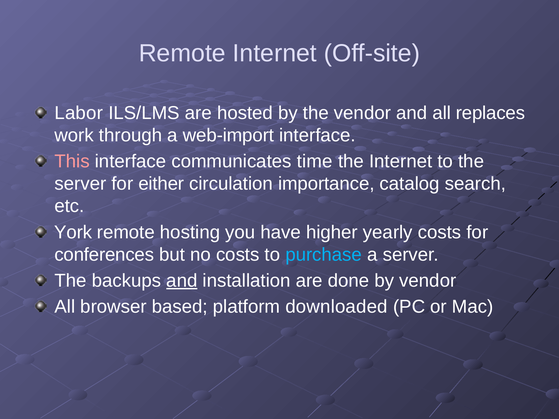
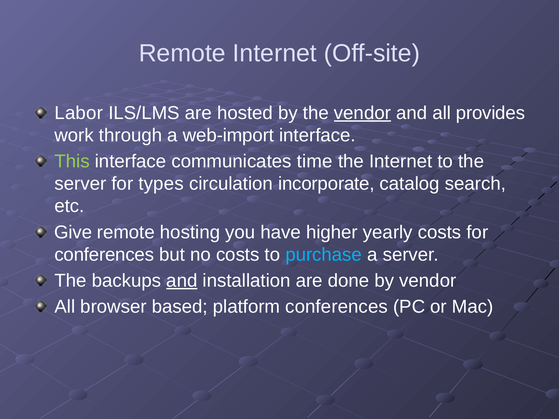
vendor underline: none -> present (362, 113)
replaces: replaces -> provides (490, 113)
This colour: pink -> light green (72, 162)
either: either -> types (161, 184)
importance: importance -> incorporate (326, 184)
York: York -> Give (73, 232)
platform downloaded: downloaded -> conferences (337, 307)
